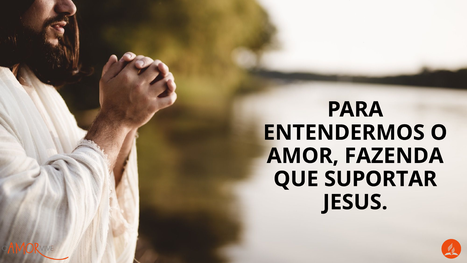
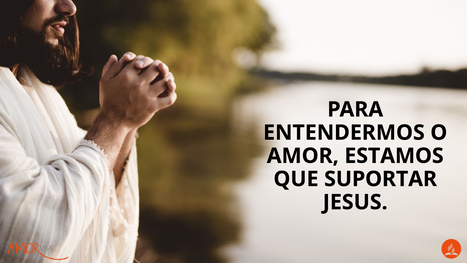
FAZENDA: FAZENDA -> ESTAMOS (394, 156)
